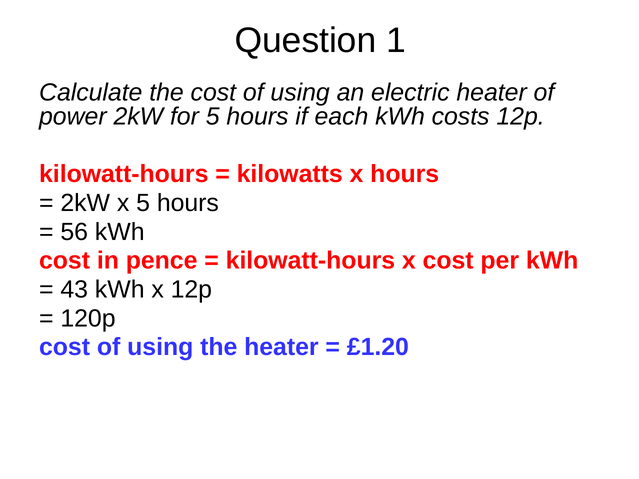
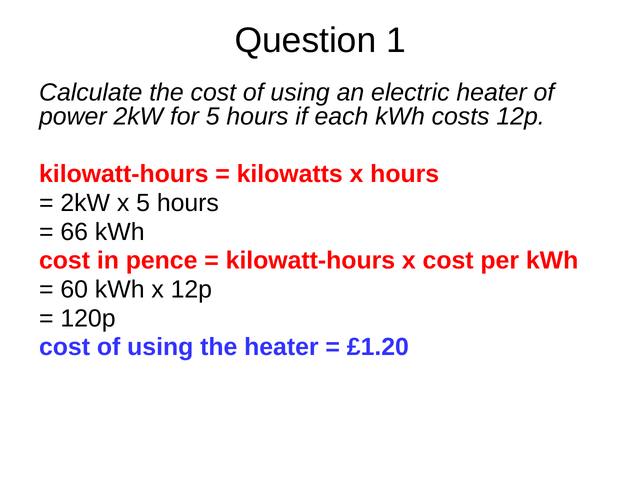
56: 56 -> 66 (74, 232)
43: 43 -> 60 (74, 290)
